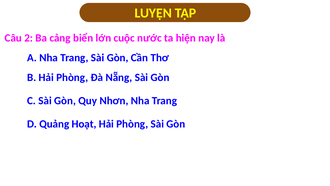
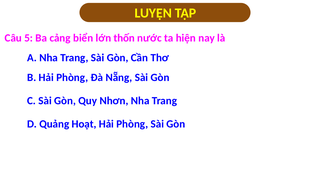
2: 2 -> 5 (29, 38)
cuộc: cuộc -> thốn (124, 38)
